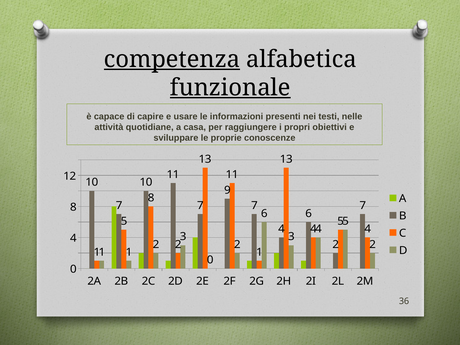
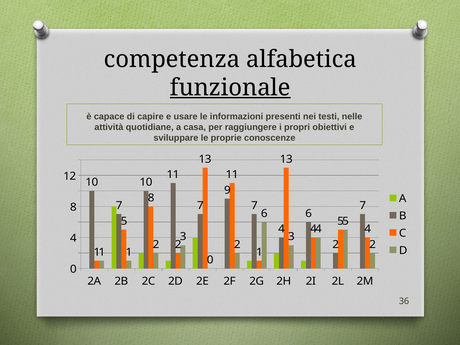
competenza underline: present -> none (172, 59)
